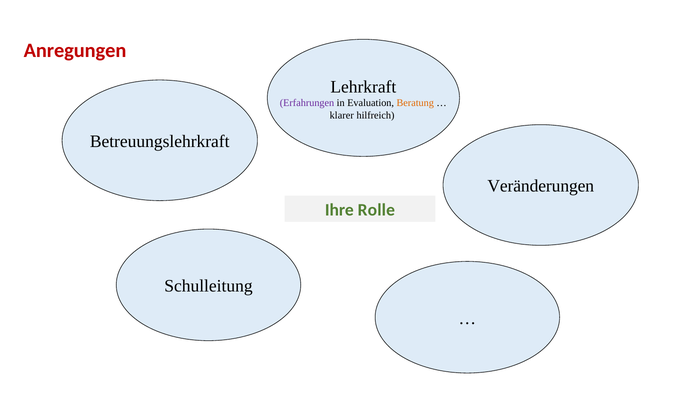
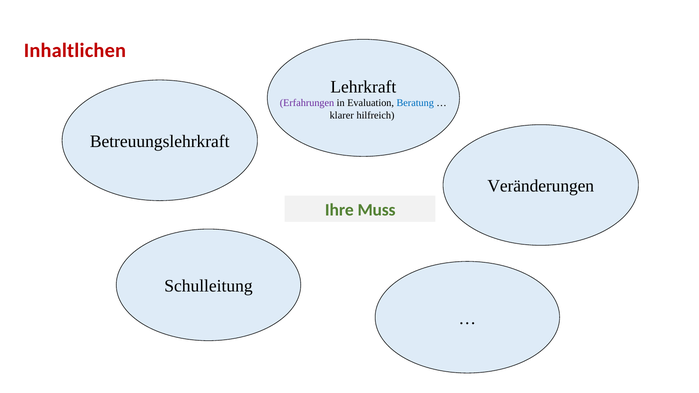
Anregungen: Anregungen -> Inhaltlichen (75, 51)
Beratung colour: orange -> blue (415, 103)
Rolle: Rolle -> Muss (377, 210)
